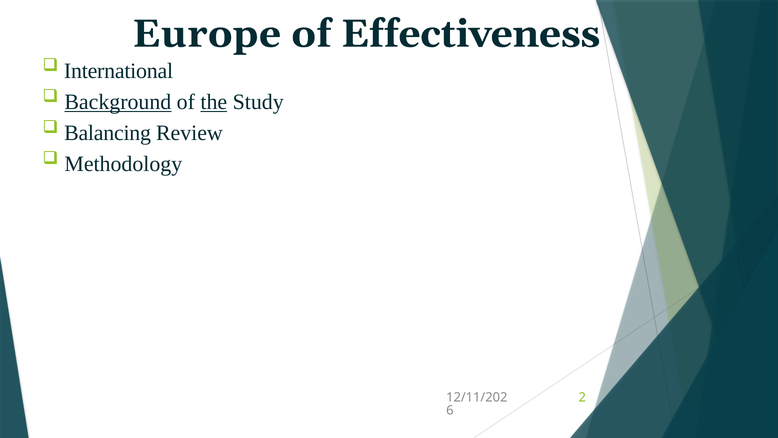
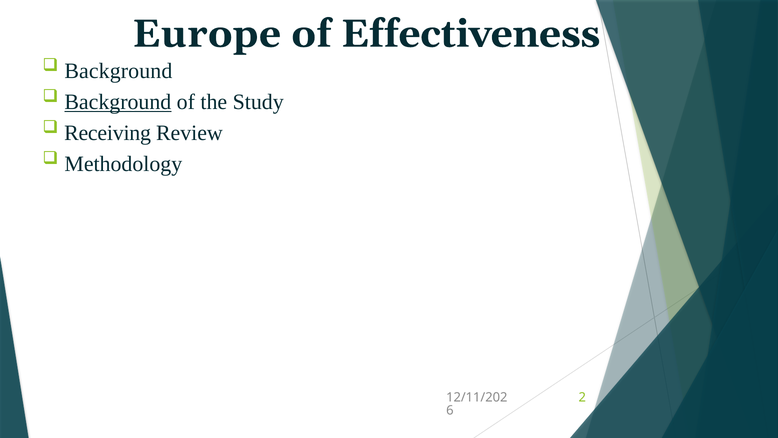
International: International -> Background (118, 71)
the underline: present -> none (214, 102)
Balancing: Balancing -> Receiving (108, 133)
